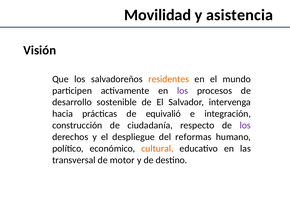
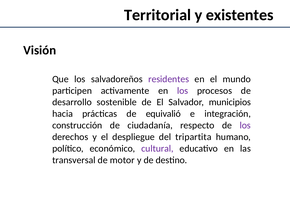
Movilidad: Movilidad -> Territorial (158, 15)
asistencia: asistencia -> existentes (240, 15)
residentes colour: orange -> purple (169, 79)
intervenga: intervenga -> municipios (230, 102)
reformas: reformas -> tripartita (193, 137)
cultural colour: orange -> purple (157, 149)
